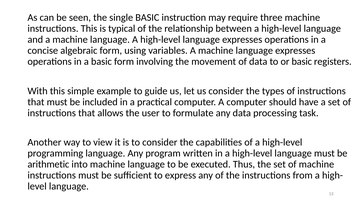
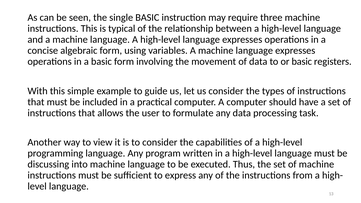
arithmetic: arithmetic -> discussing (48, 164)
